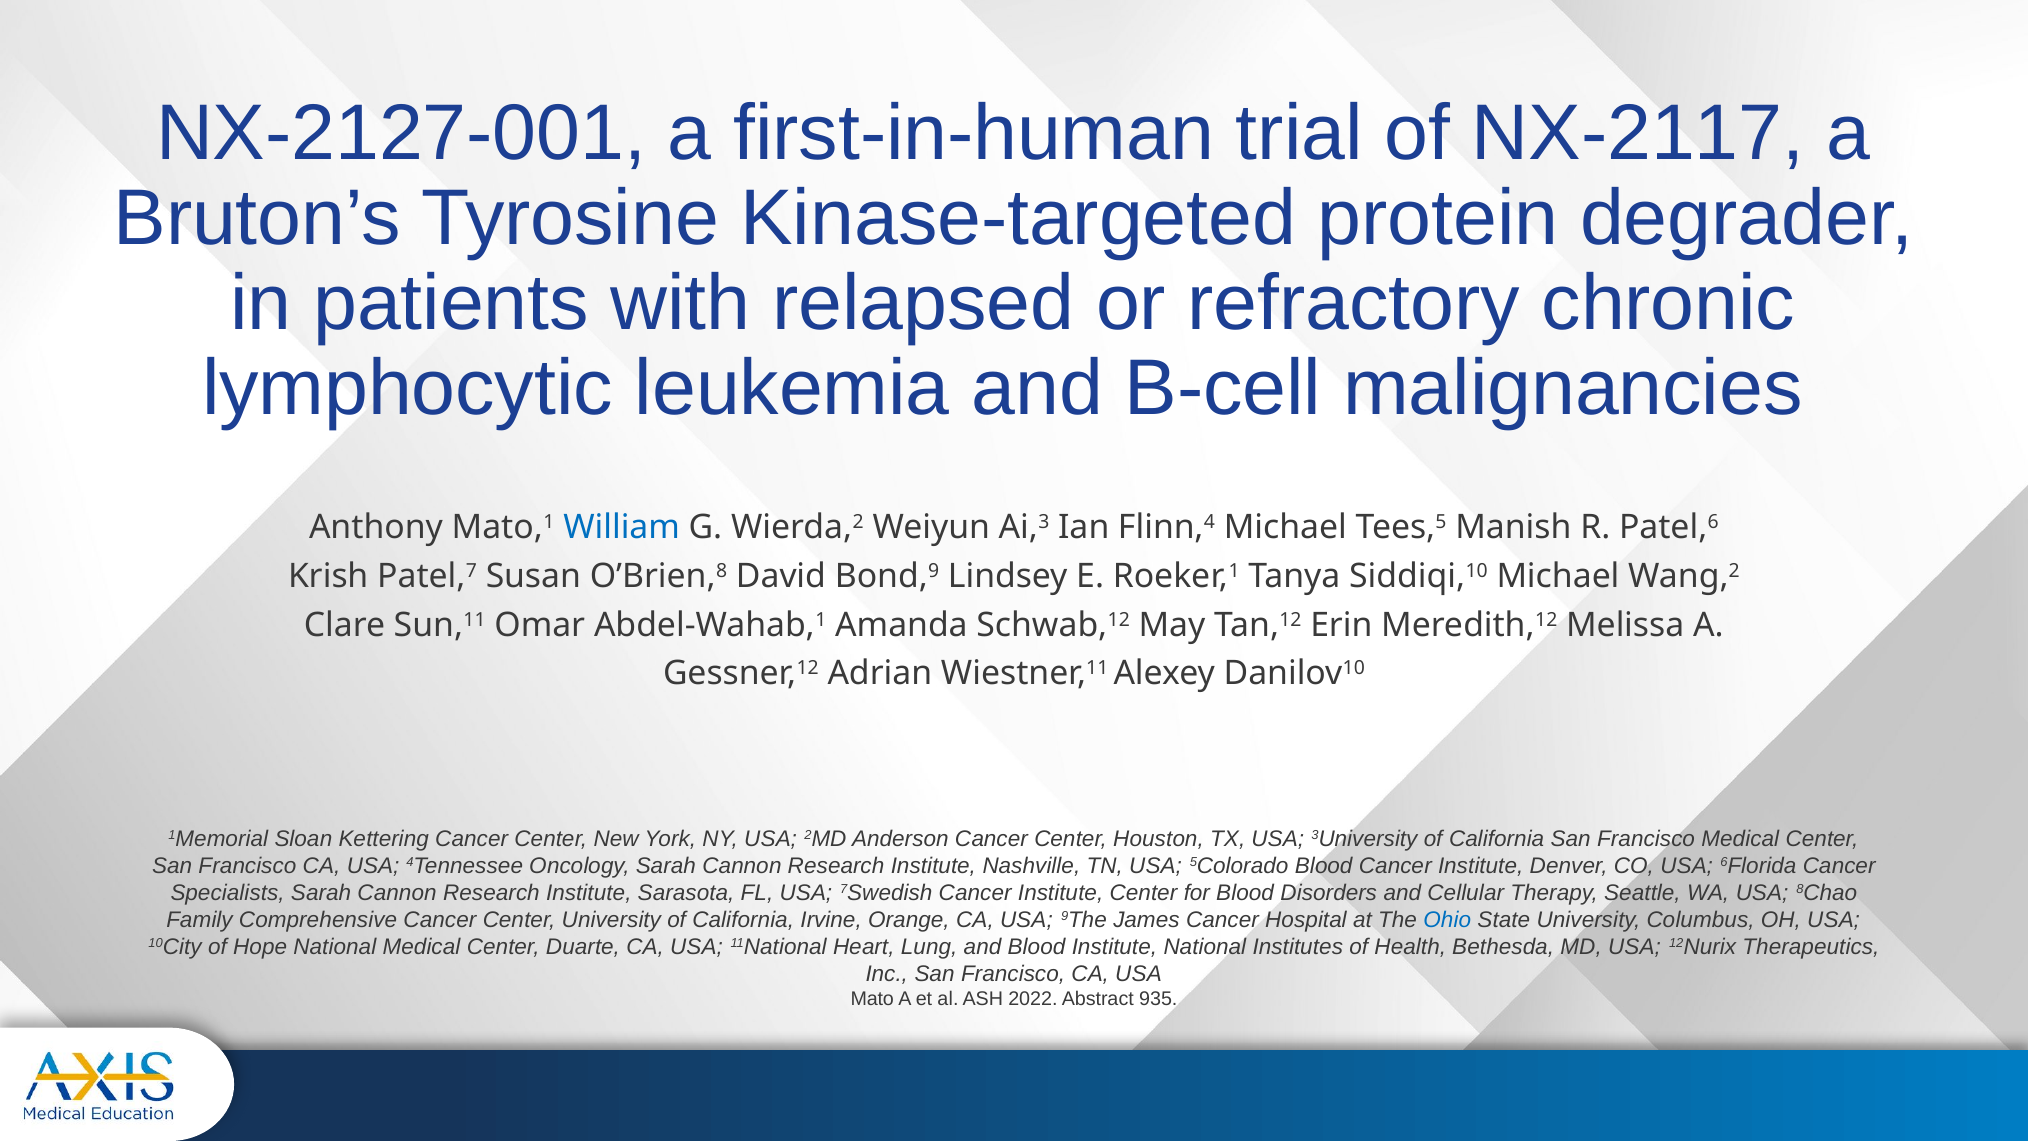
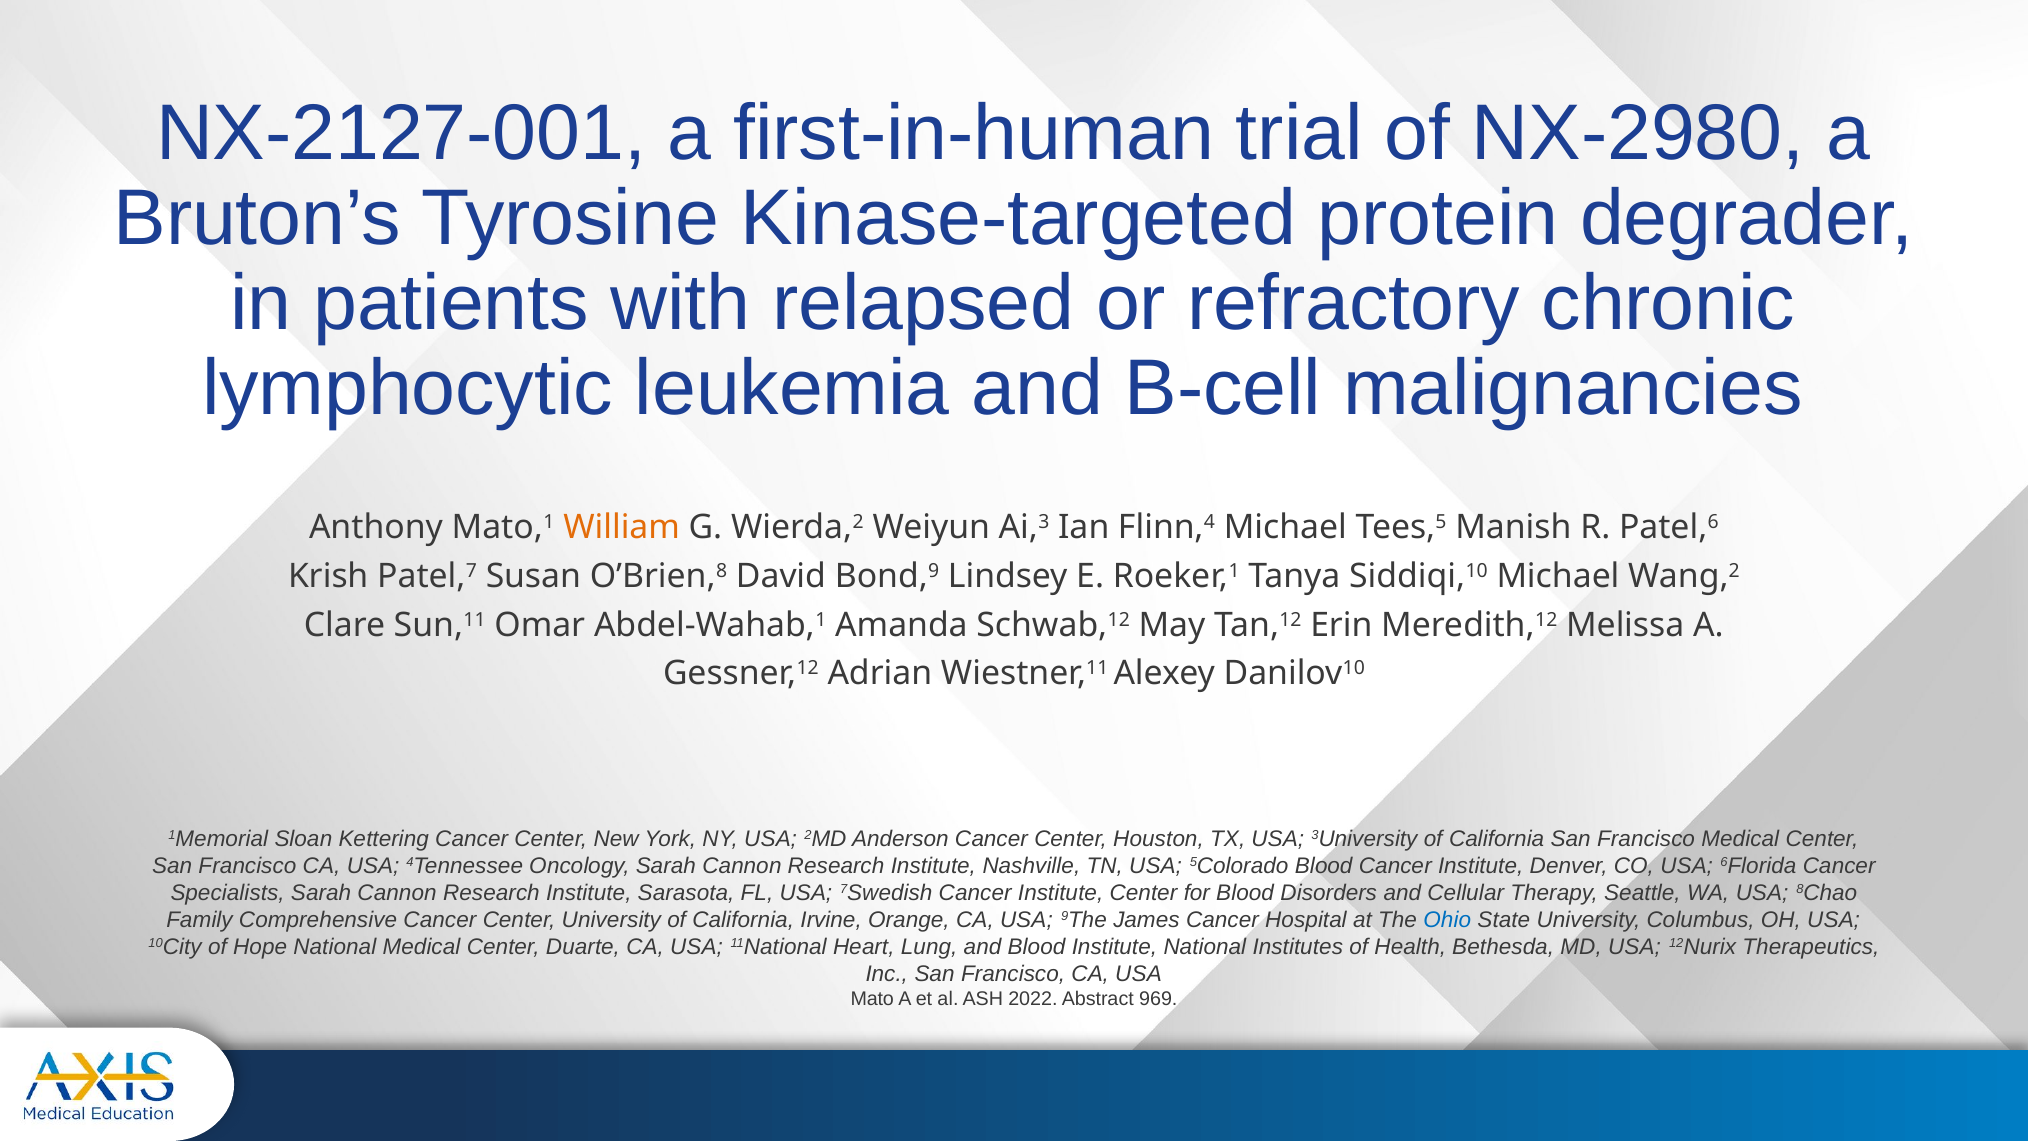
NX-2117: NX-2117 -> NX-2980 (1638, 133)
William colour: blue -> orange (622, 528)
935: 935 -> 969 (1158, 999)
